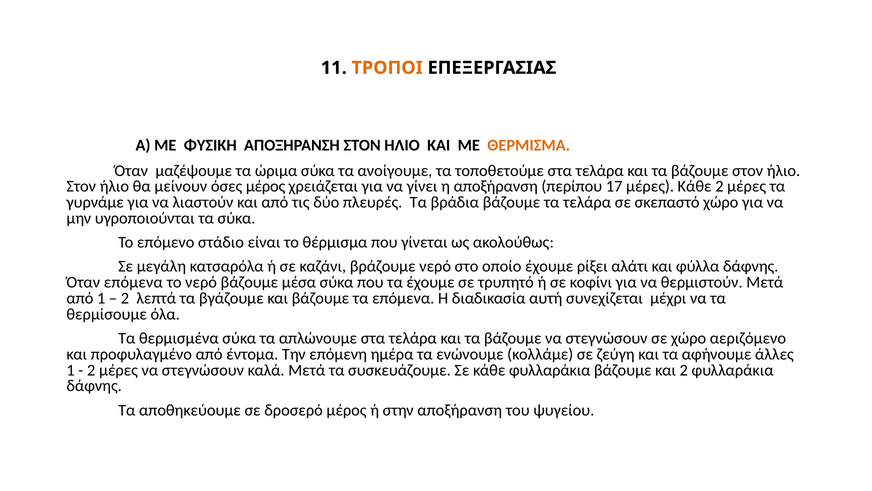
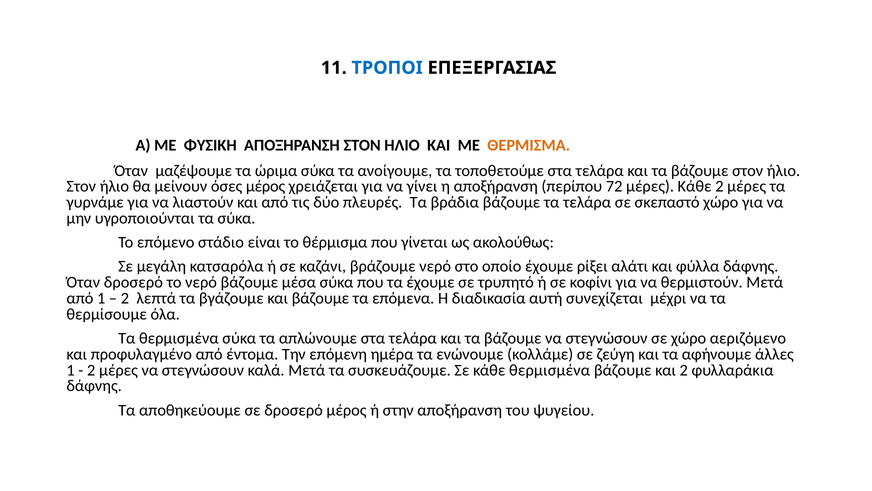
ΤΡΟΠΟΙ colour: orange -> blue (387, 68)
17: 17 -> 72 (614, 186)
Όταν επόμενα: επόμενα -> δροσερό (133, 282)
κάθε φυλλαράκια: φυλλαράκια -> θερμισμένα (550, 370)
